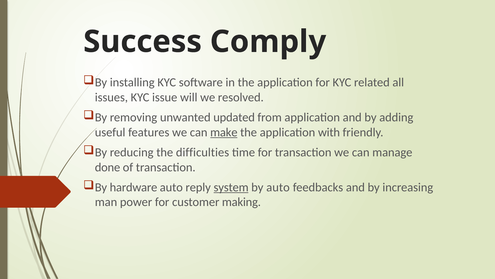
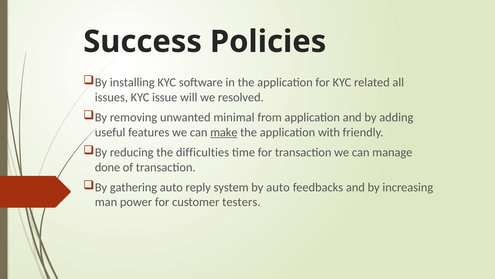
Comply: Comply -> Policies (268, 42)
updated: updated -> minimal (234, 117)
hardware: hardware -> gathering (133, 187)
system underline: present -> none (231, 187)
making: making -> testers (241, 202)
